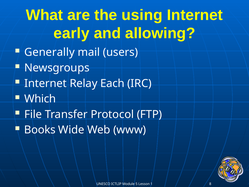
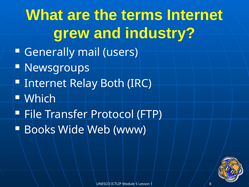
using: using -> terms (142, 15)
early: early -> grew (71, 33)
allowing: allowing -> industry (160, 33)
Each: Each -> Both (112, 83)
